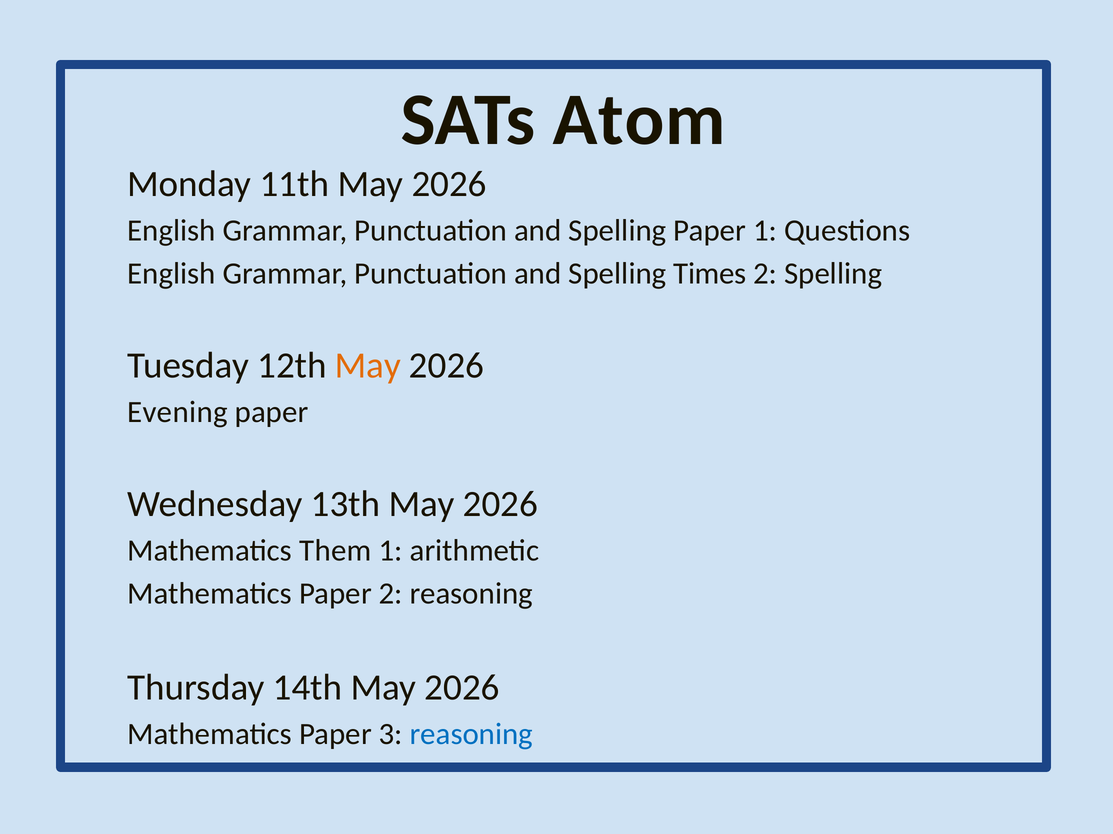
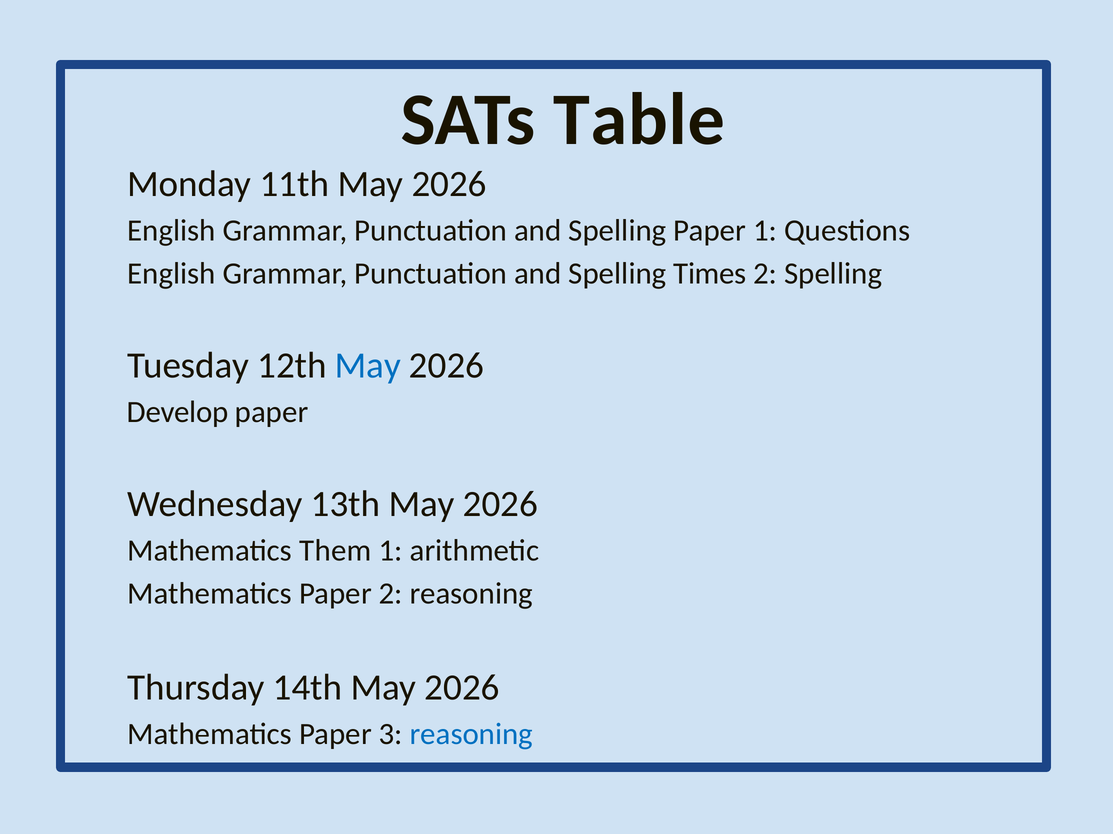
Atom: Atom -> Table (639, 120)
May colour: orange -> blue (368, 366)
Evening: Evening -> Develop (178, 412)
